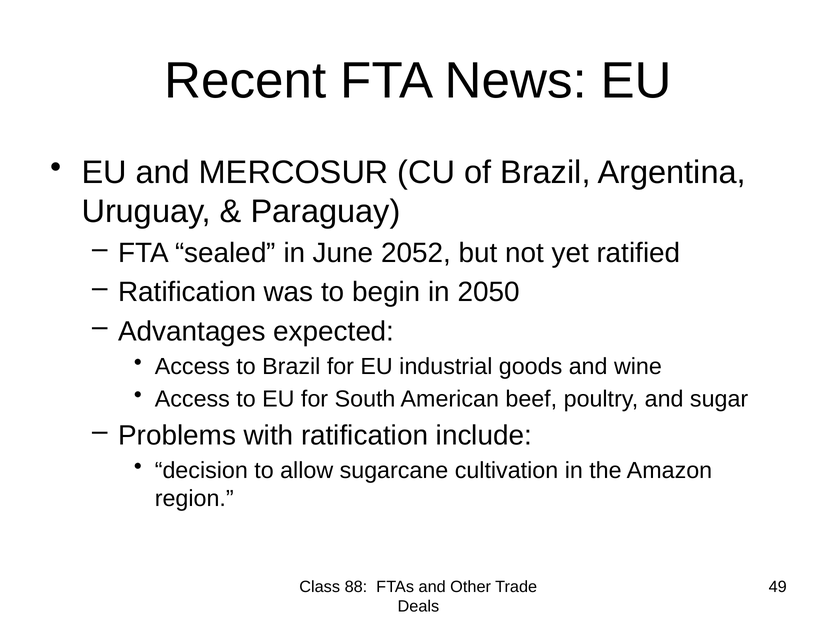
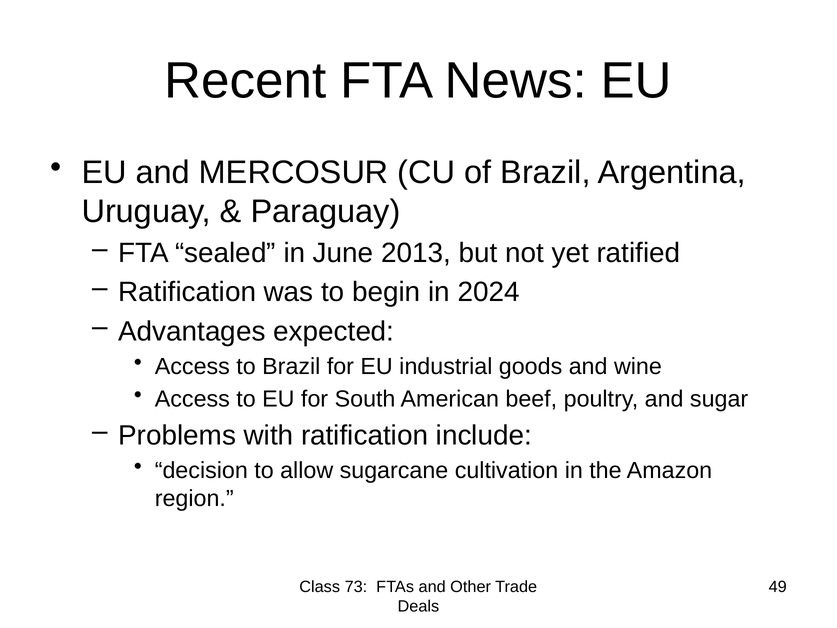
2052: 2052 -> 2013 (416, 253)
2050: 2050 -> 2024 (489, 292)
88: 88 -> 73 (356, 587)
